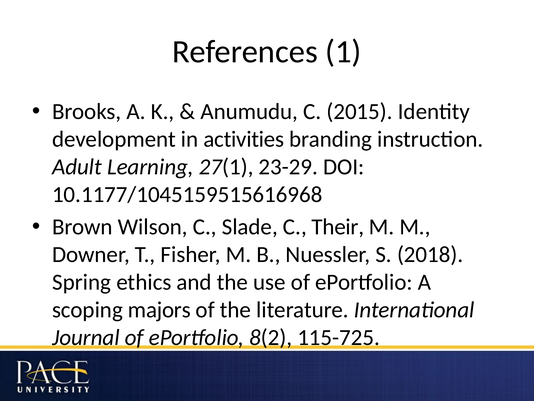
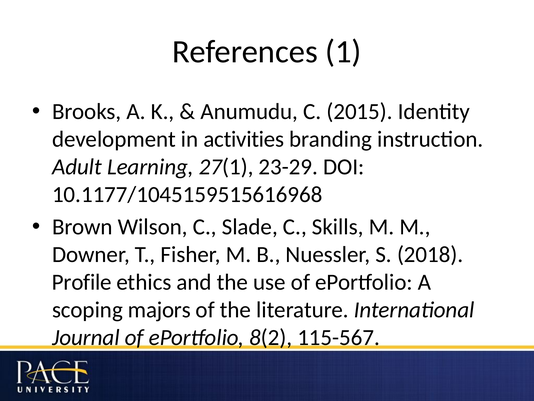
Their: Their -> Skills (338, 227)
Spring: Spring -> Profile (82, 282)
115-725: 115-725 -> 115-567 (339, 337)
